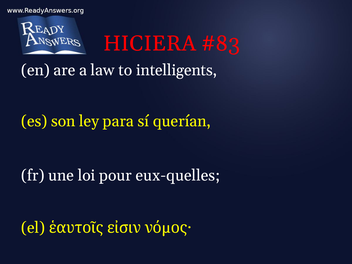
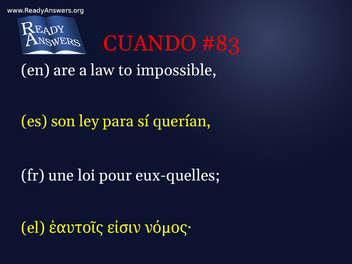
HICIERA: HICIERA -> CUANDO (150, 43)
intelligents: intelligents -> impossible (176, 70)
